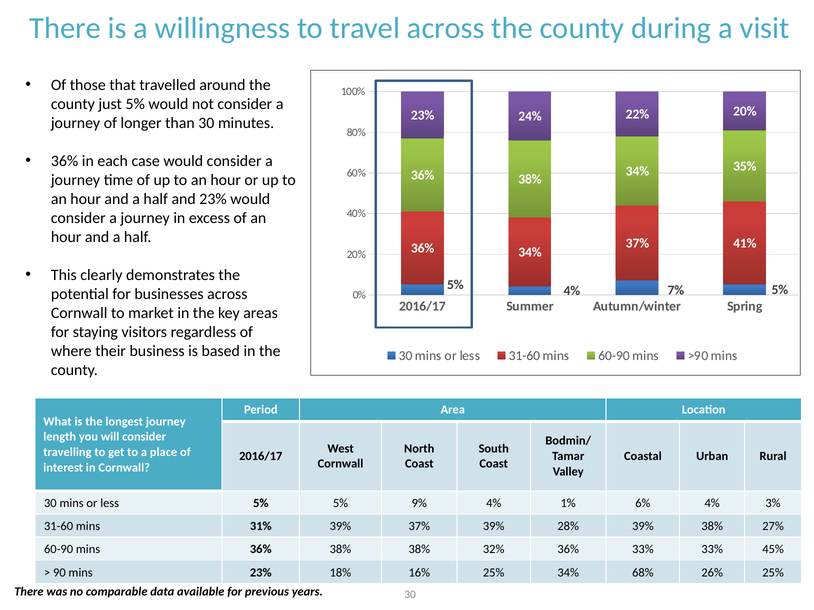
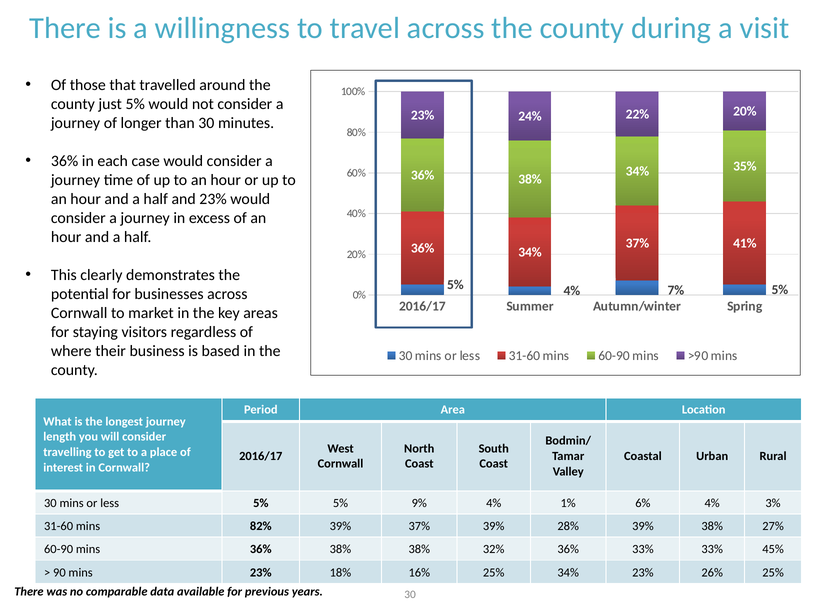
31%: 31% -> 82% (261, 527)
34% 68%: 68% -> 23% (643, 573)
